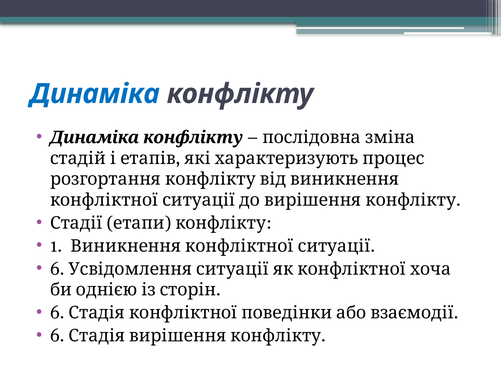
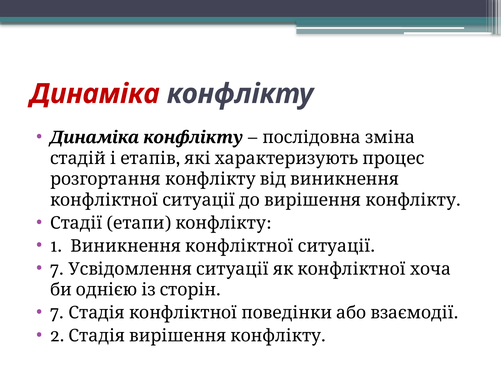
Динаміка colour: blue -> red (95, 94)
6: 6 -> 7 (57, 269)
6: 6 -> 7 (57, 313)
6: 6 -> 2 (57, 336)
